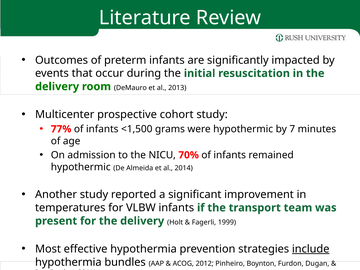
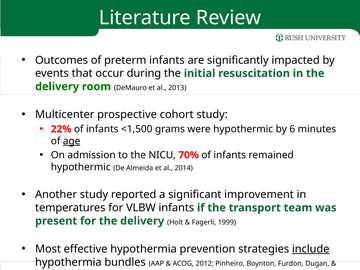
77%: 77% -> 22% (61, 129)
7: 7 -> 6 (292, 129)
age underline: none -> present (72, 141)
